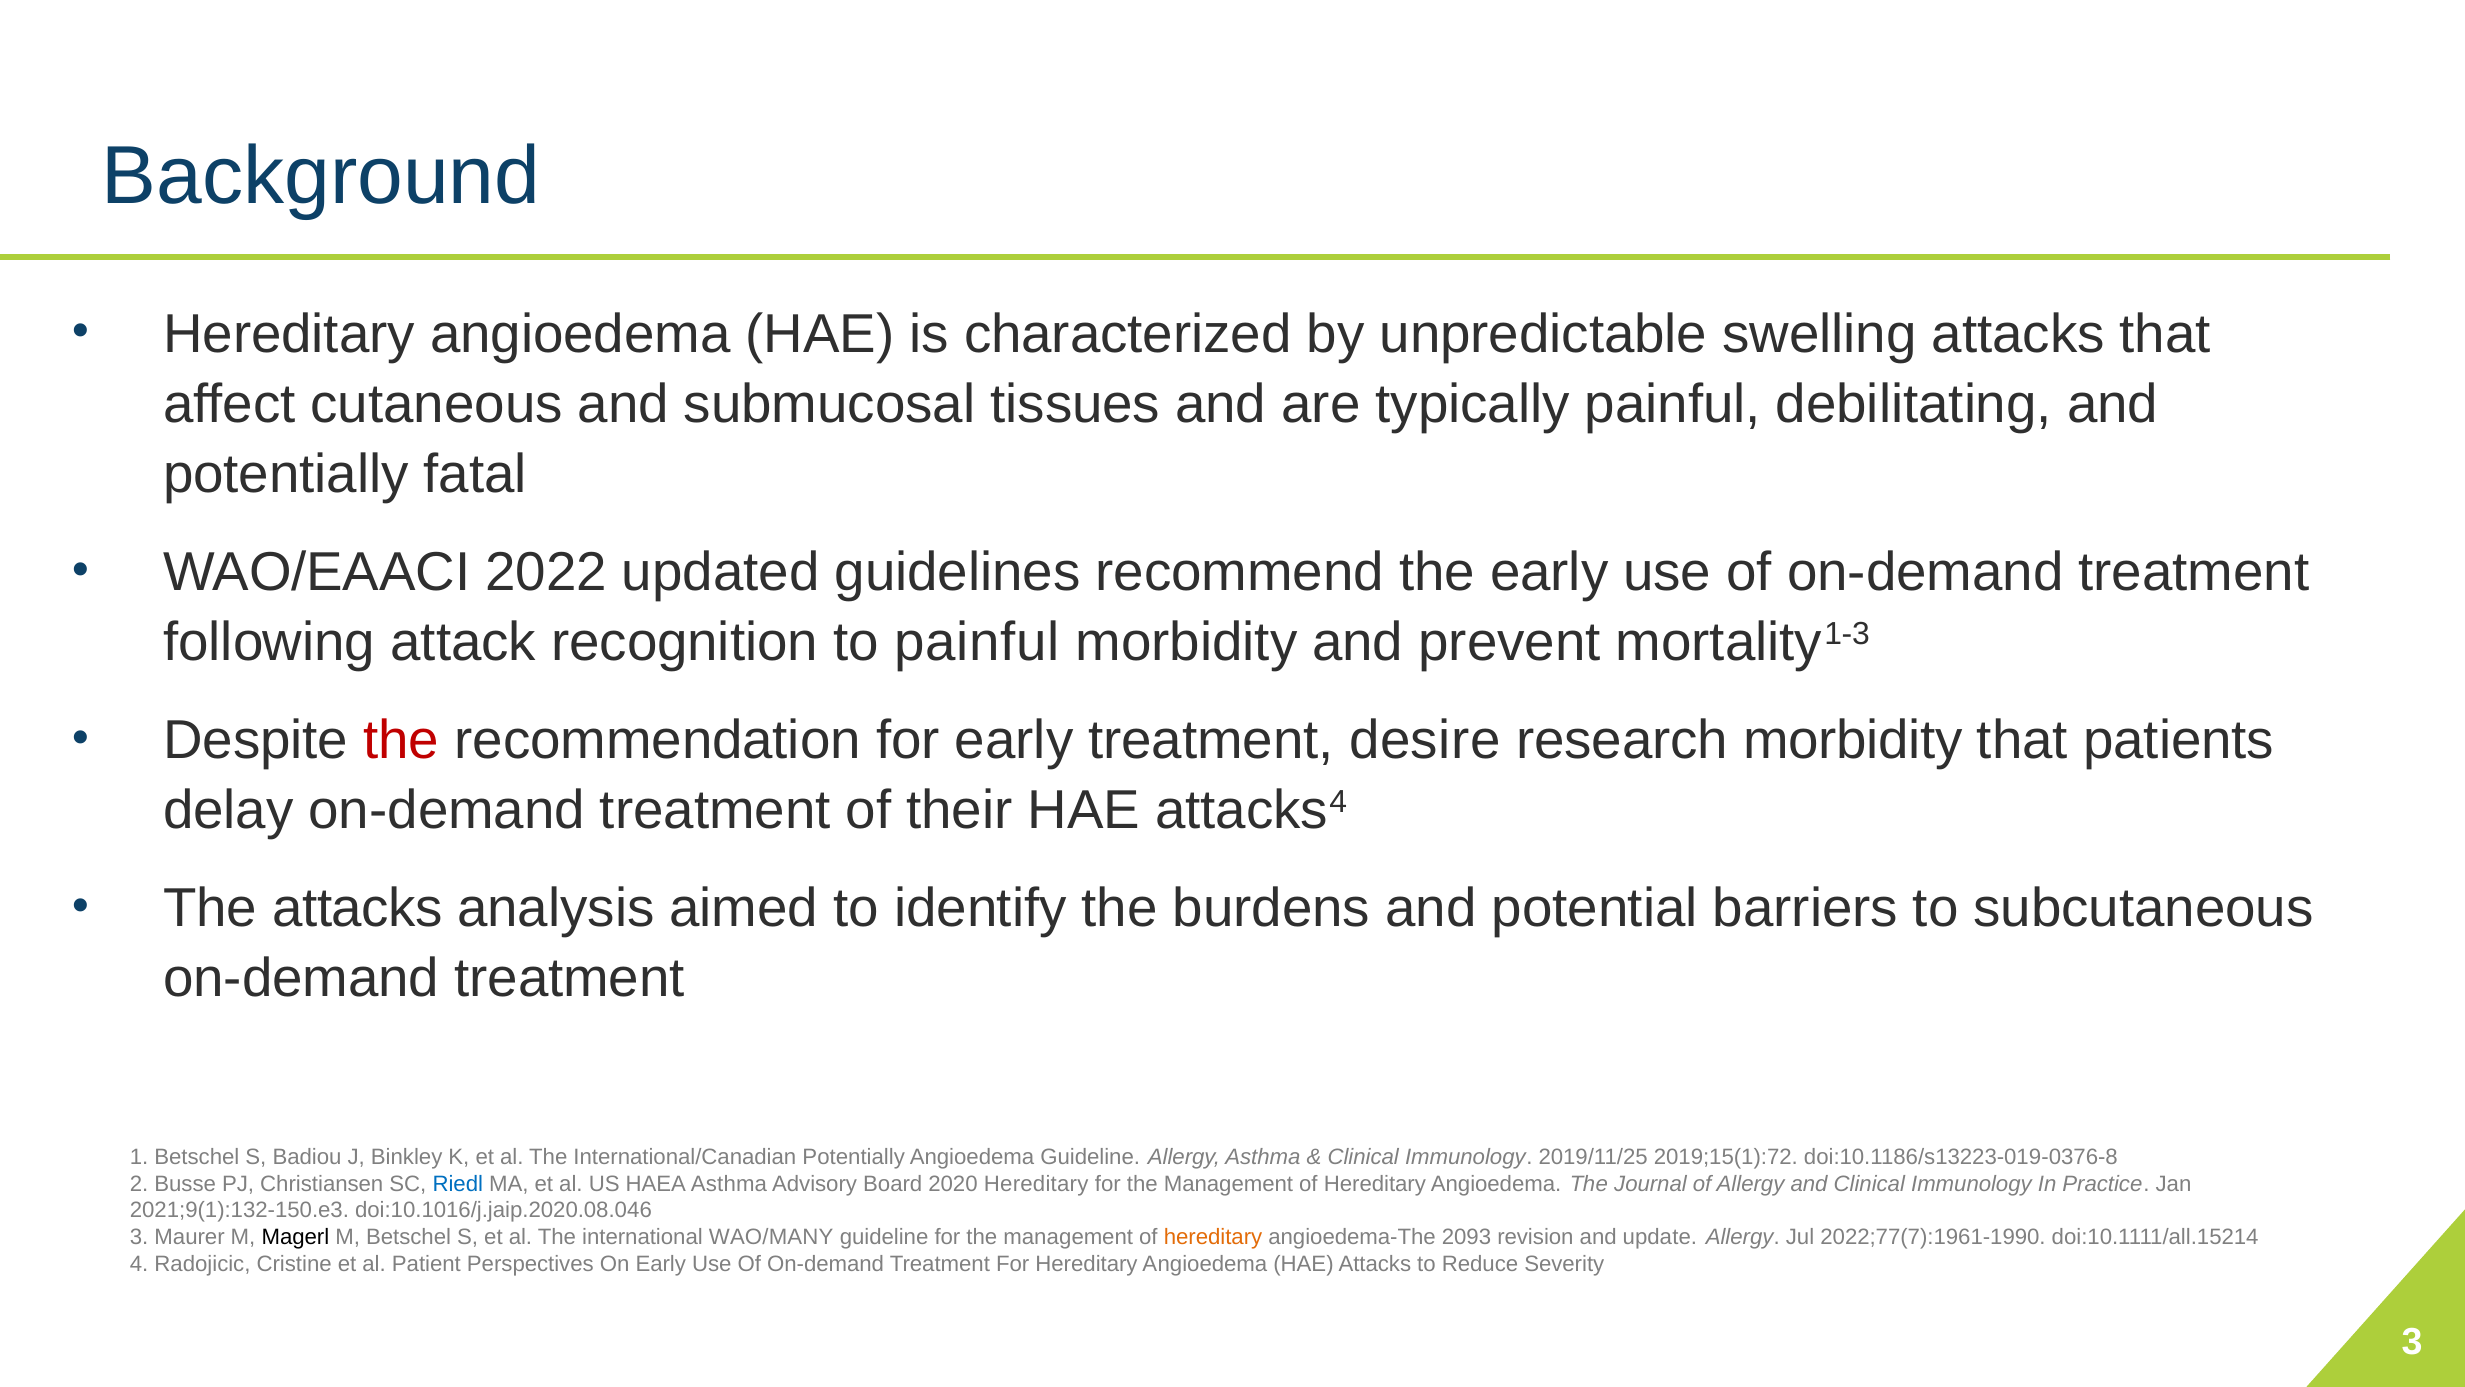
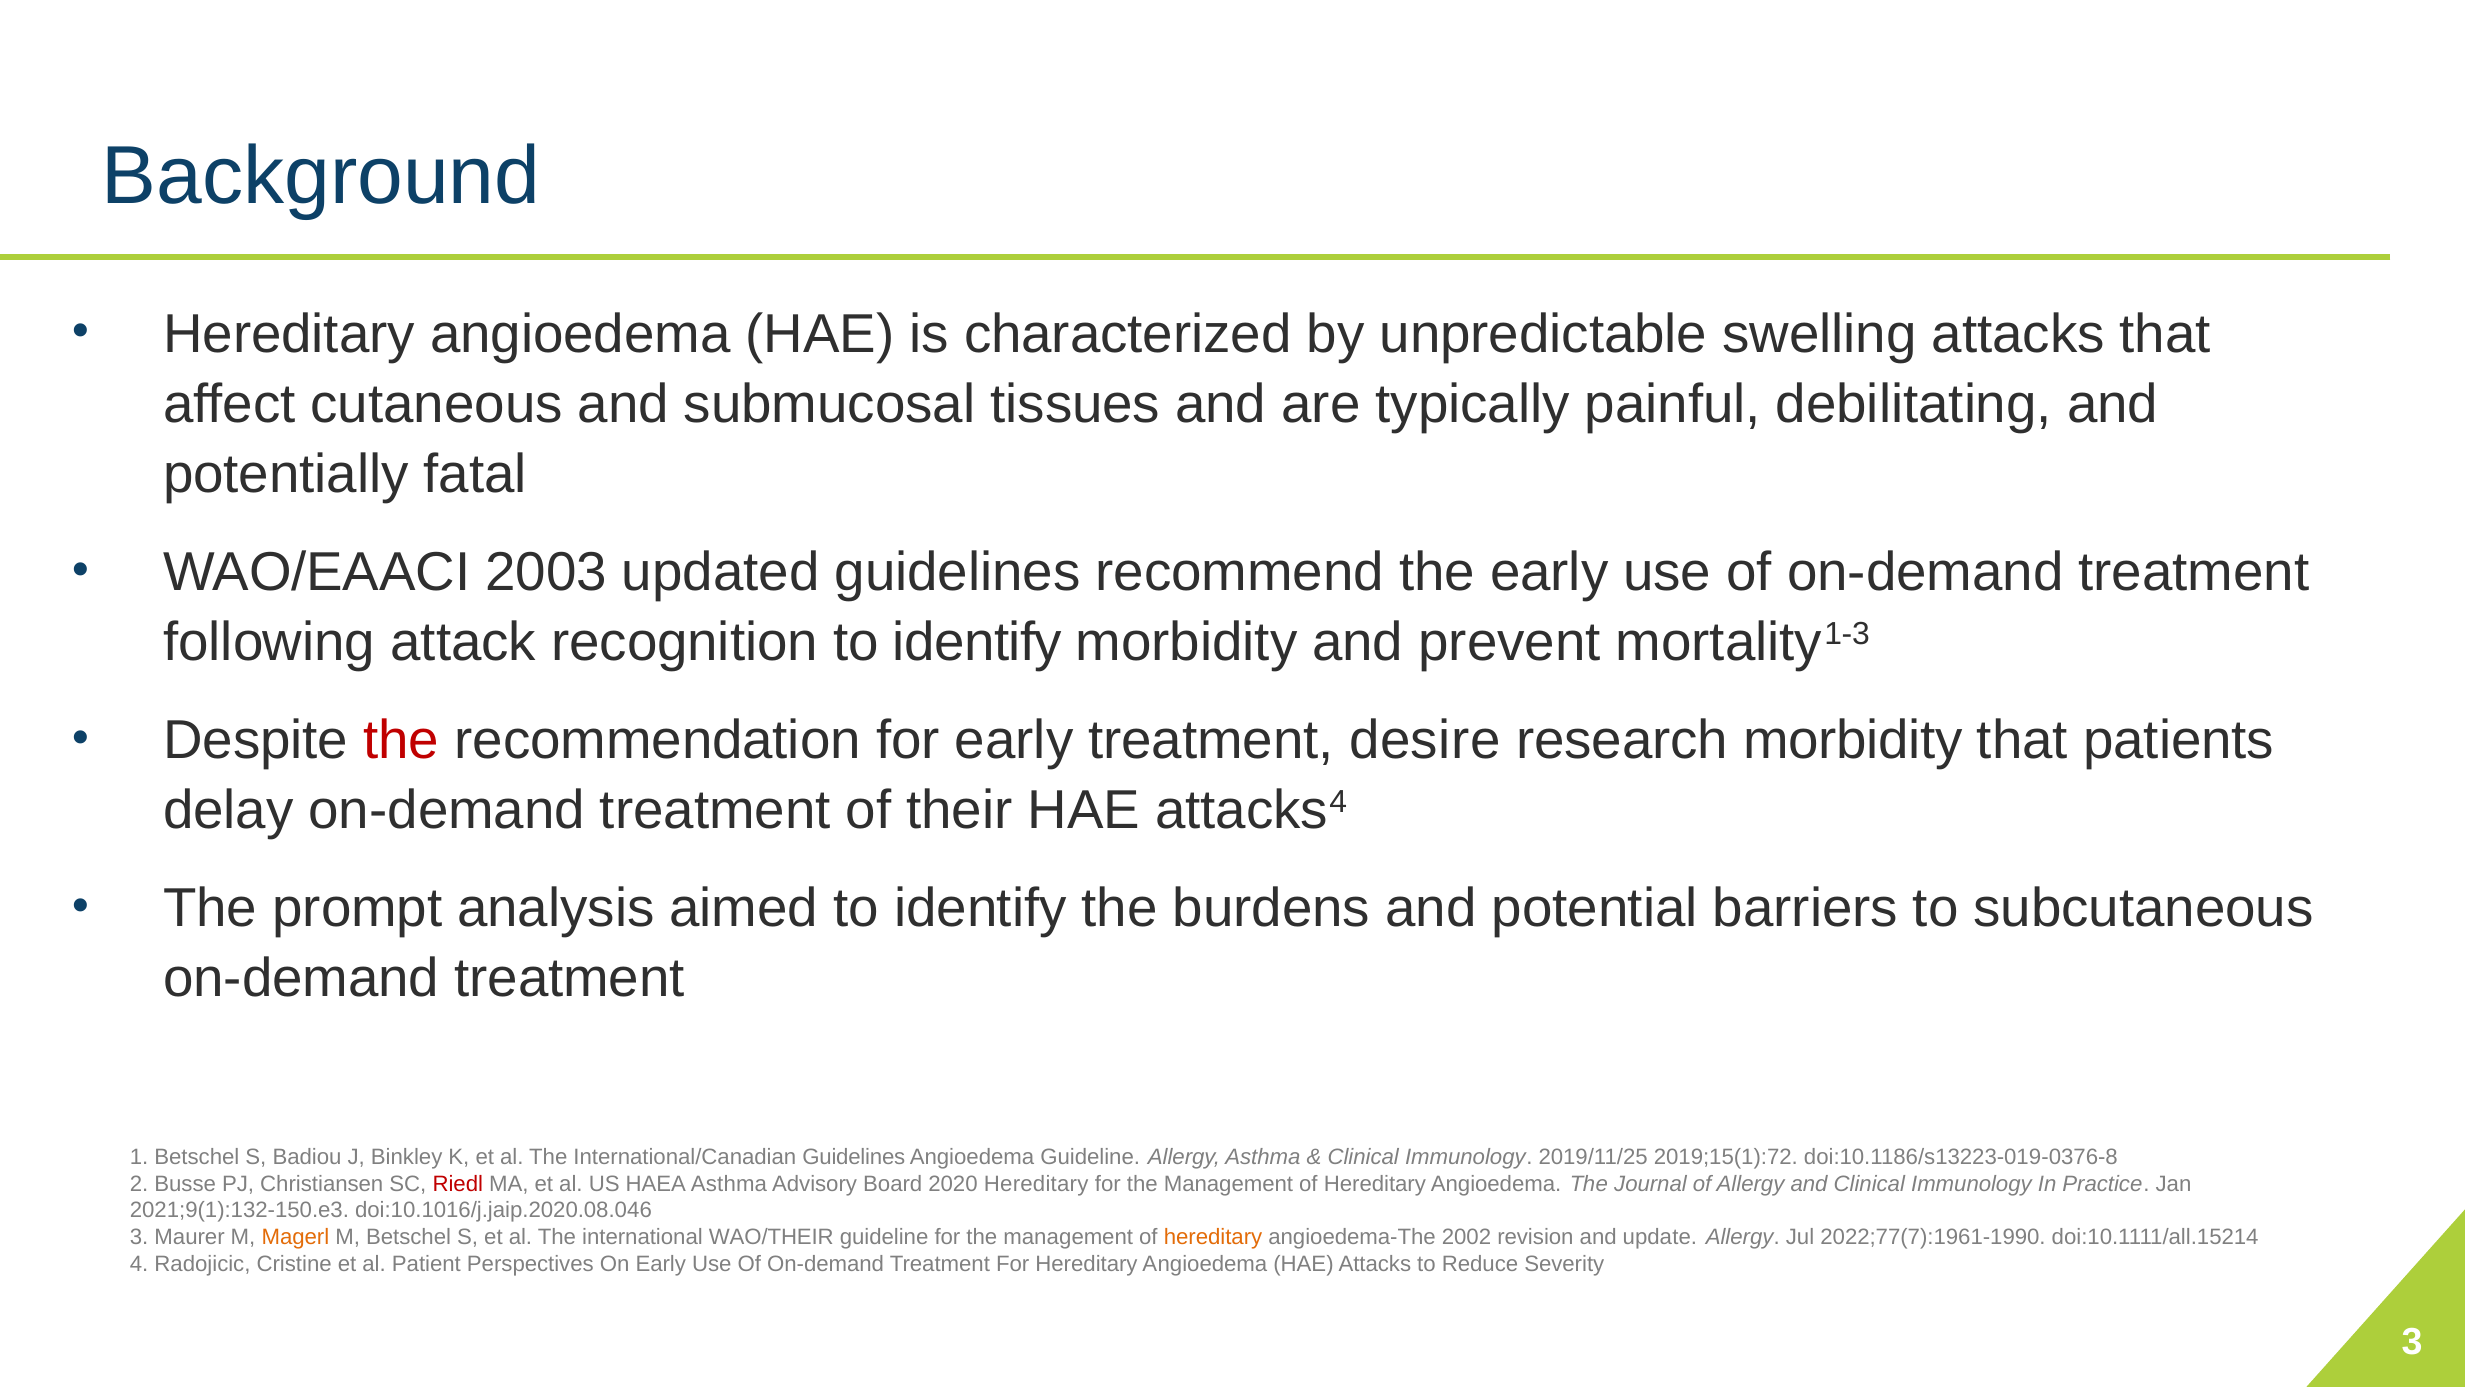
2022: 2022 -> 2003 (546, 572)
recognition to painful: painful -> identify (978, 643)
The attacks: attacks -> prompt (358, 908)
International/Canadian Potentially: Potentially -> Guidelines (854, 1157)
Riedl colour: blue -> red (458, 1183)
Magerl colour: black -> orange (295, 1237)
WAO/MANY: WAO/MANY -> WAO/THEIR (771, 1237)
2093: 2093 -> 2002 (1467, 1237)
